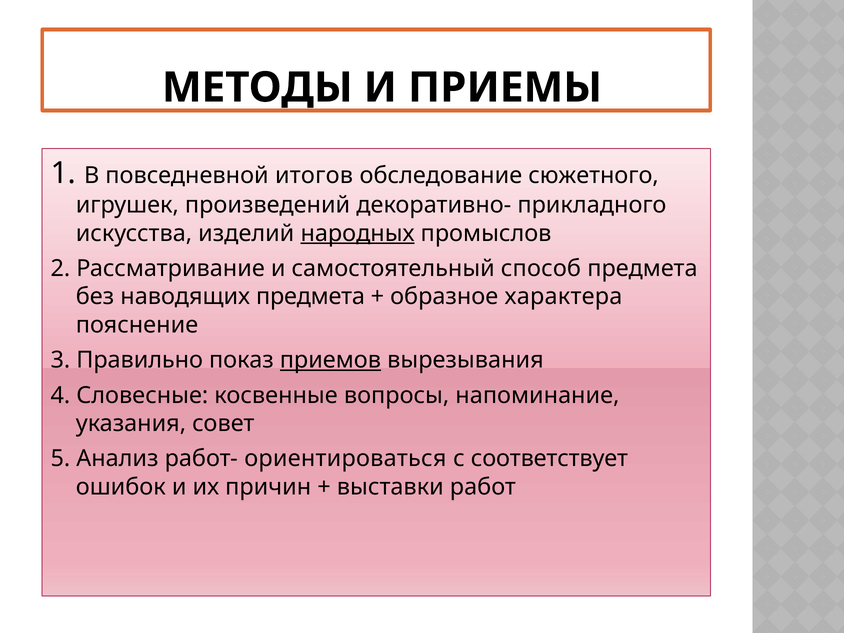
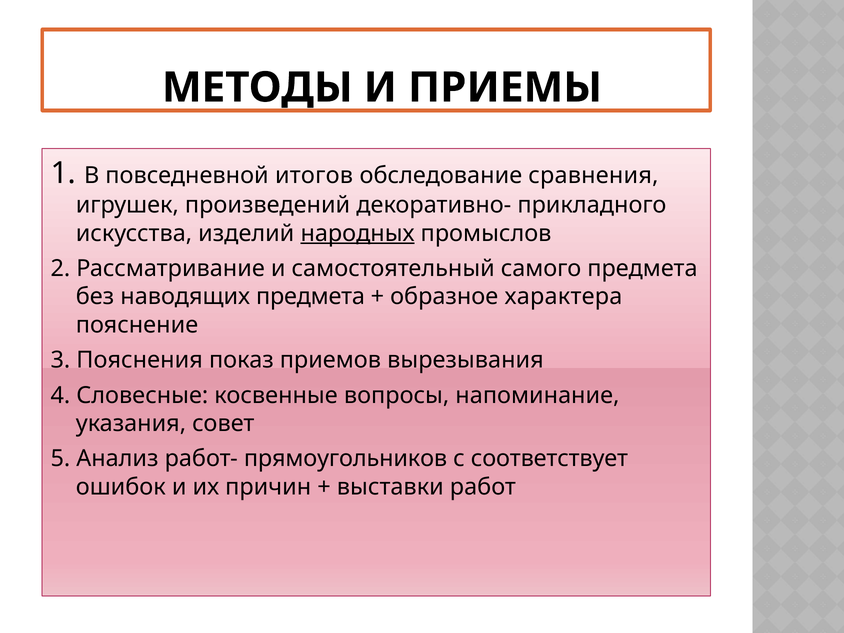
сюжетного: сюжетного -> сравнения (593, 176)
способ: способ -> самого (541, 269)
Правильно: Правильно -> Пояснения (140, 360)
приемов underline: present -> none (330, 360)
ориентироваться: ориентироваться -> прямоугольников (346, 459)
